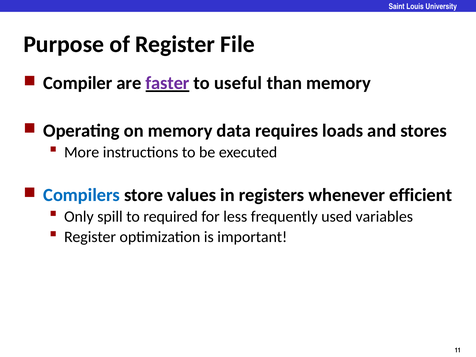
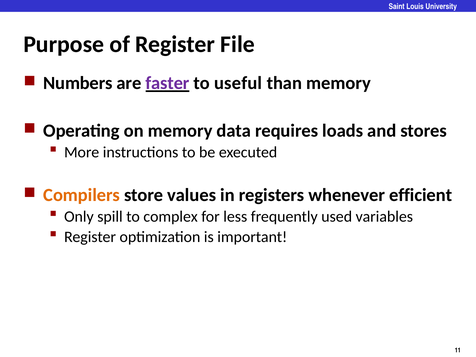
Compiler: Compiler -> Numbers (78, 83)
Compilers colour: blue -> orange (82, 195)
required: required -> complex (171, 217)
